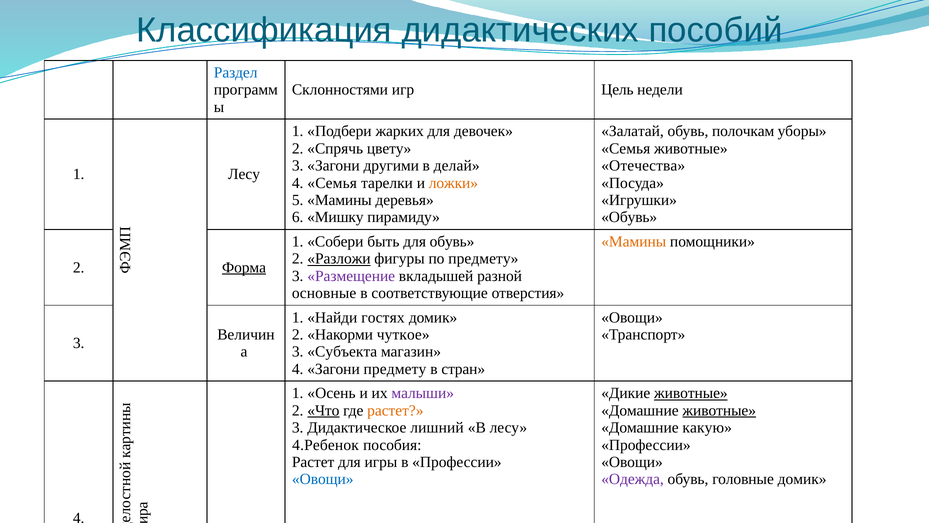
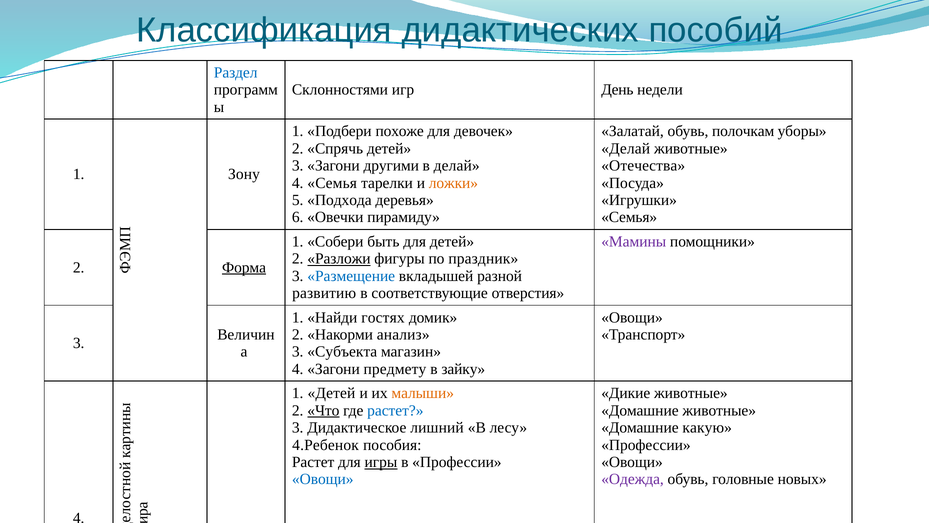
Цель: Цель -> День (617, 90)
жарких: жарких -> похоже (400, 131)
Спрячь цвету: цвету -> детей (389, 148)
Семья: Семья -> Делай (626, 148)
Лесу: Лесу -> Зону (244, 174)
5 Мамины: Мамины -> Подхода (339, 200)
Мишку: Мишку -> Овечки (335, 217)
Обувь: Обувь -> Семья (629, 217)
для обувь: обувь -> детей (452, 241)
Мамины colour: orange -> purple (634, 241)
по предмету: предмету -> праздник (483, 259)
Размещение colour: purple -> blue (351, 276)
основные: основные -> развитию (324, 293)
чуткое: чуткое -> анализ (403, 334)
стран: стран -> зайку (463, 369)
1 Осень: Осень -> Детей (331, 393)
малыши colour: purple -> orange (423, 393)
животные underline: present -> none (691, 393)
растет colour: orange -> blue (395, 410)
животные underline: present -> none (719, 410)
игры underline: none -> present (381, 462)
головные домик: домик -> новых (802, 479)
